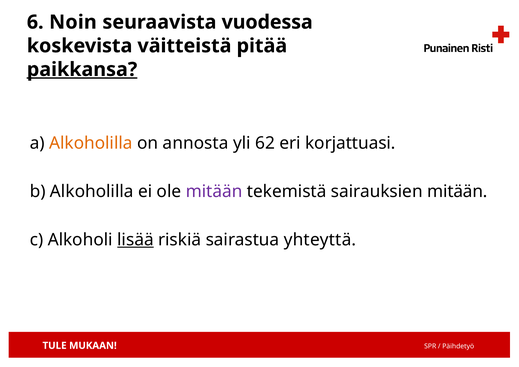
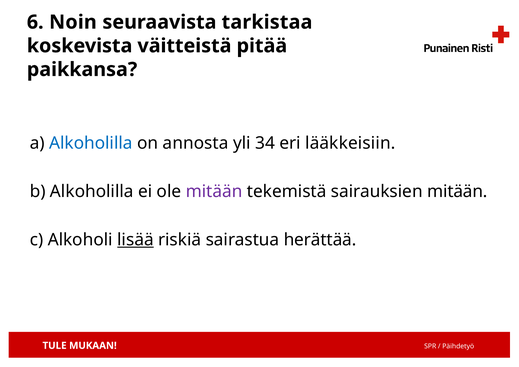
vuodessa: vuodessa -> tarkistaa (267, 22)
paikkansa underline: present -> none (82, 69)
Alkoholilla colour: orange -> blue (91, 143)
62: 62 -> 34 (265, 143)
korjattuasi: korjattuasi -> lääkkeisiin (350, 143)
yhteyttä: yhteyttä -> herättää (320, 240)
